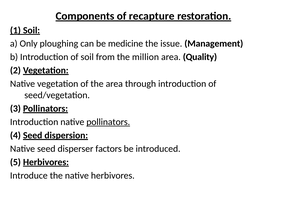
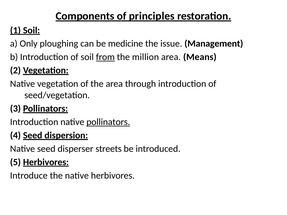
recapture: recapture -> principles (152, 16)
from underline: none -> present (105, 57)
Quality: Quality -> Means (200, 57)
factors: factors -> streets (109, 149)
